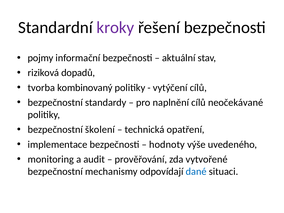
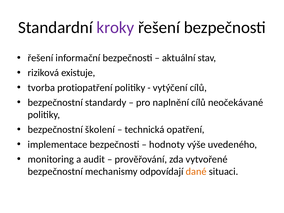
pojmy: pojmy -> řešení (40, 58)
dopadů: dopadů -> existuje (78, 73)
kombinovaný: kombinovaný -> protiopatření (85, 88)
dané colour: blue -> orange (196, 172)
